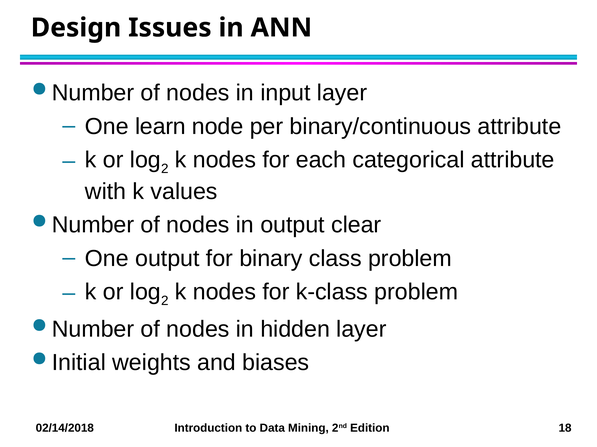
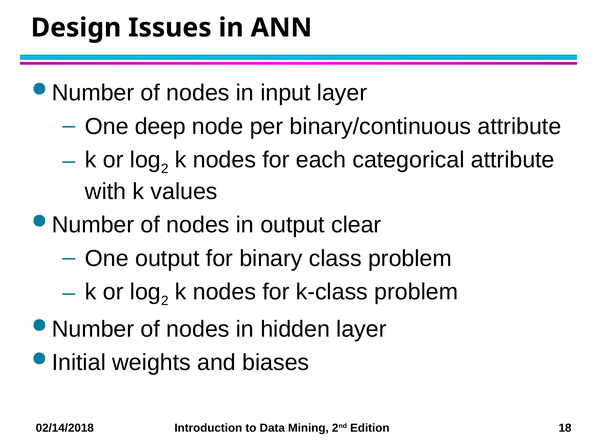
learn: learn -> deep (160, 127)
